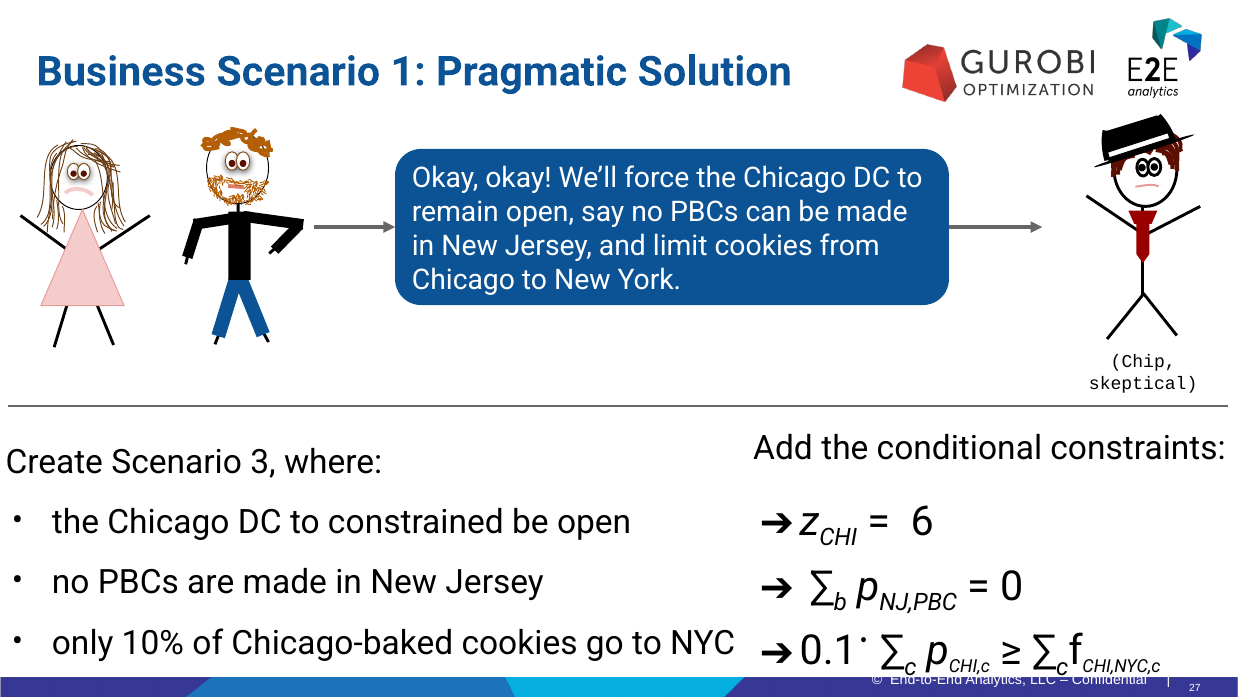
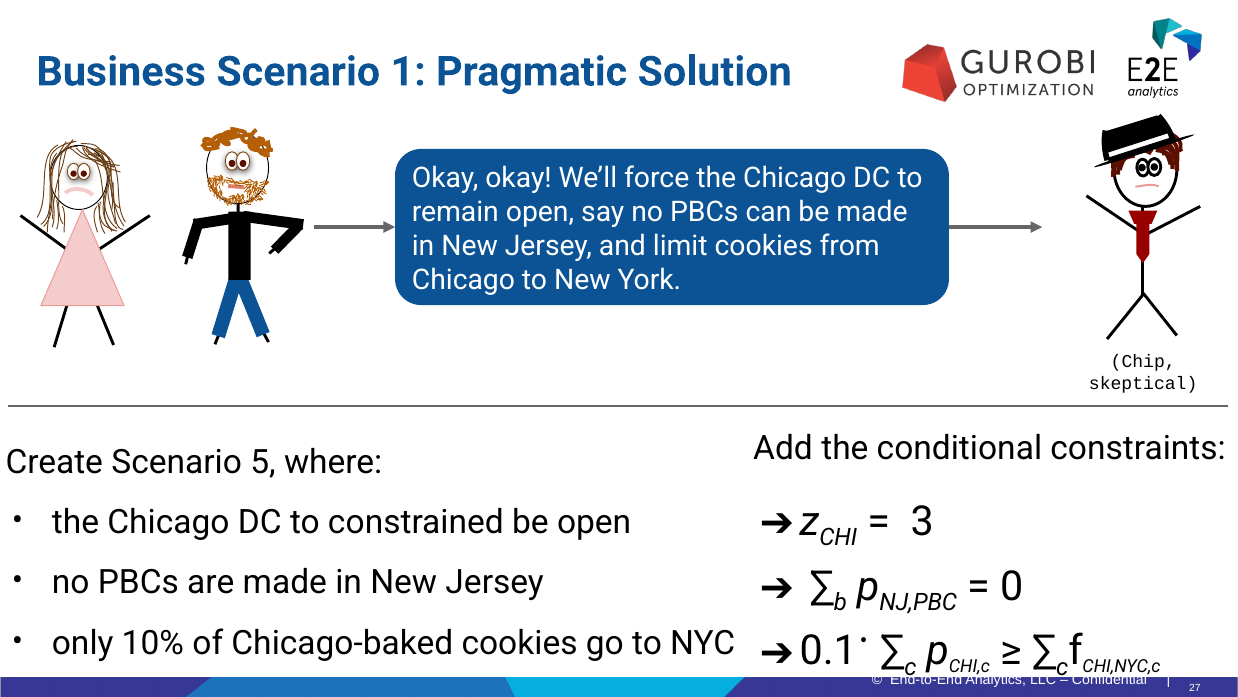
3: 3 -> 5 (263, 462)
6: 6 -> 3 (922, 521)
